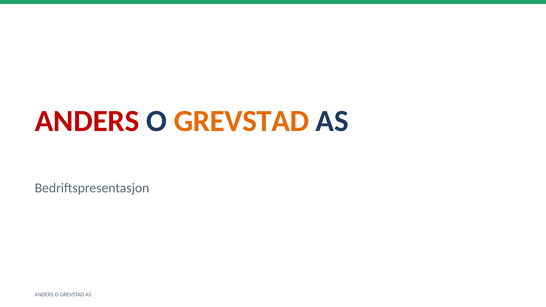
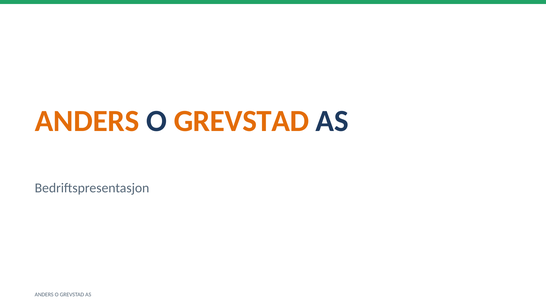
ANDERS colour: red -> orange (87, 121)
